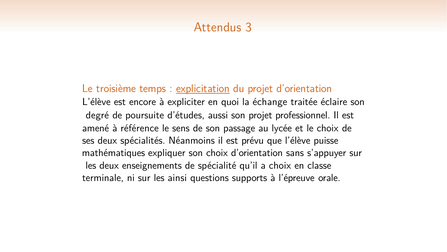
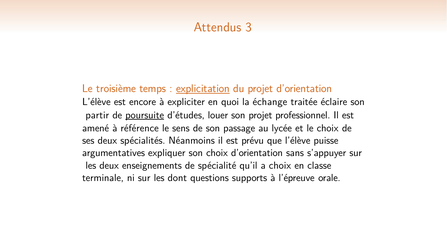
degré: degré -> partir (97, 115)
poursuite underline: none -> present (145, 115)
aussi: aussi -> louer (218, 115)
mathématiques: mathématiques -> argumentatives (114, 153)
ainsi: ainsi -> dont (177, 177)
